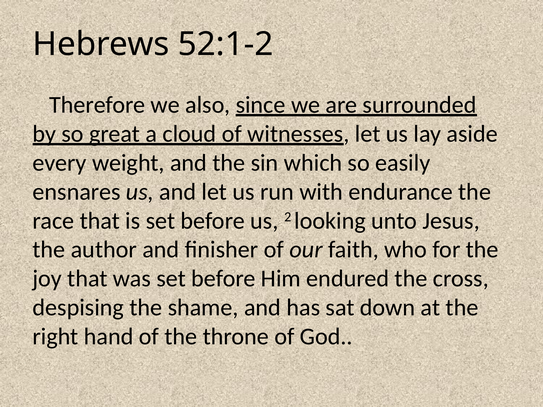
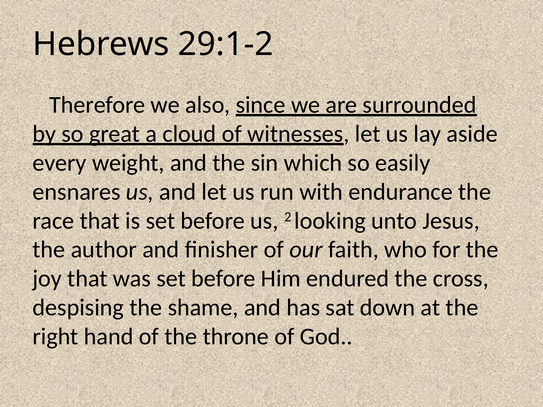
52:1-2: 52:1-2 -> 29:1-2 (226, 44)
